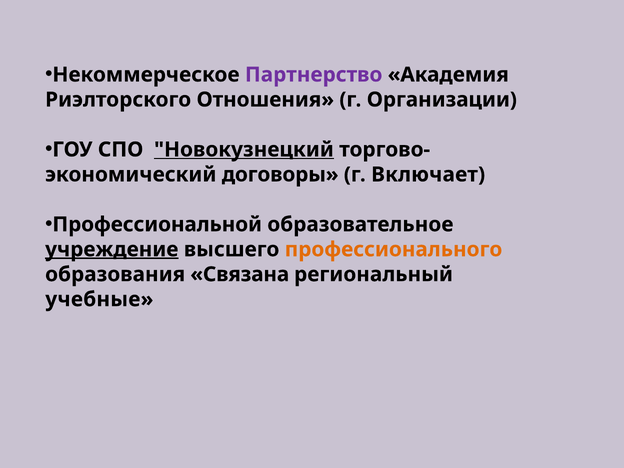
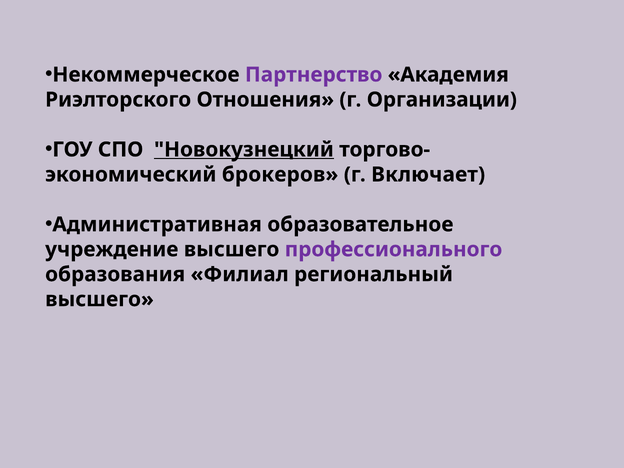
договоры: договоры -> брокеров (280, 175)
Профессиональной: Профессиональной -> Административная (157, 224)
учреждение underline: present -> none (112, 249)
профессионального colour: orange -> purple (393, 249)
Связана: Связана -> Филиал (240, 274)
учебные: учебные -> высшего (99, 299)
